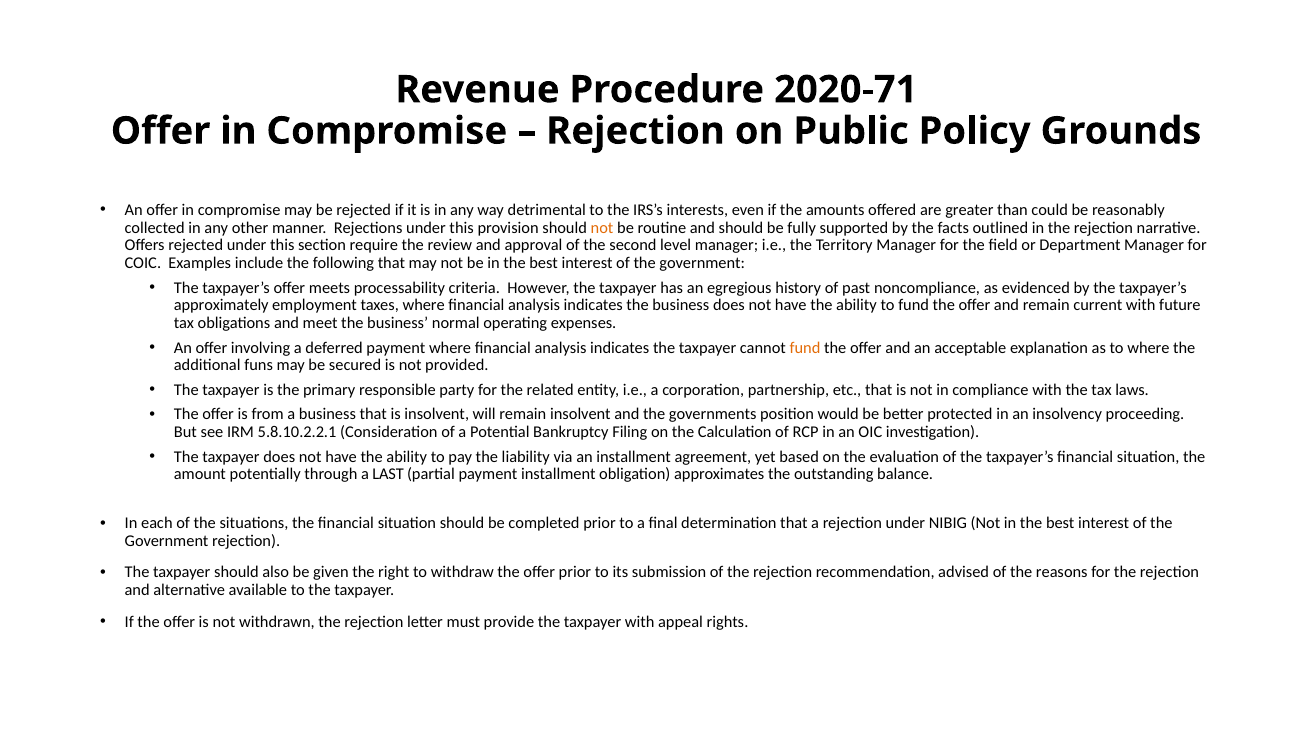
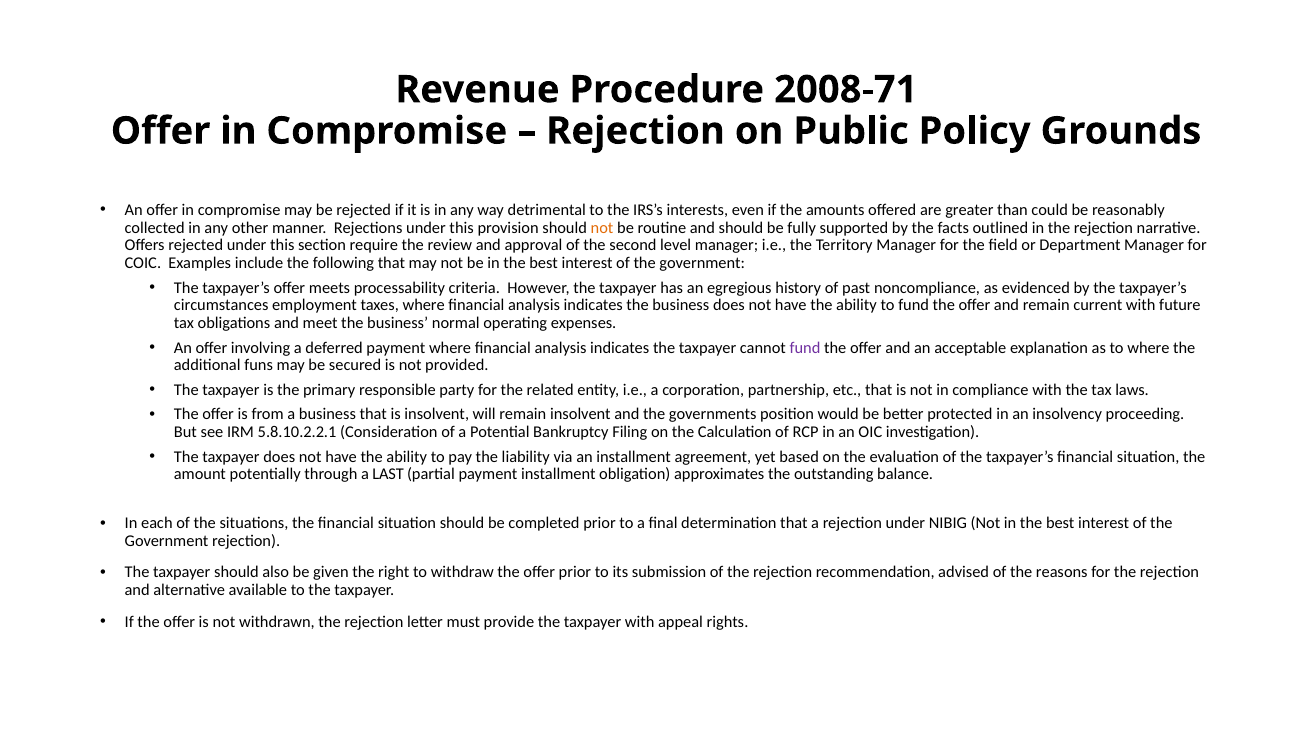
2020-71: 2020-71 -> 2008-71 (846, 90)
approximately: approximately -> circumstances (221, 306)
fund colour: orange -> purple (805, 348)
